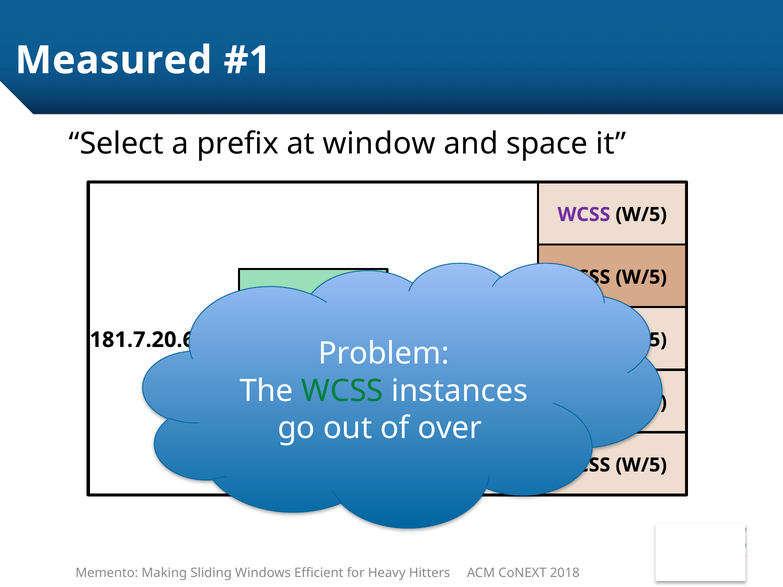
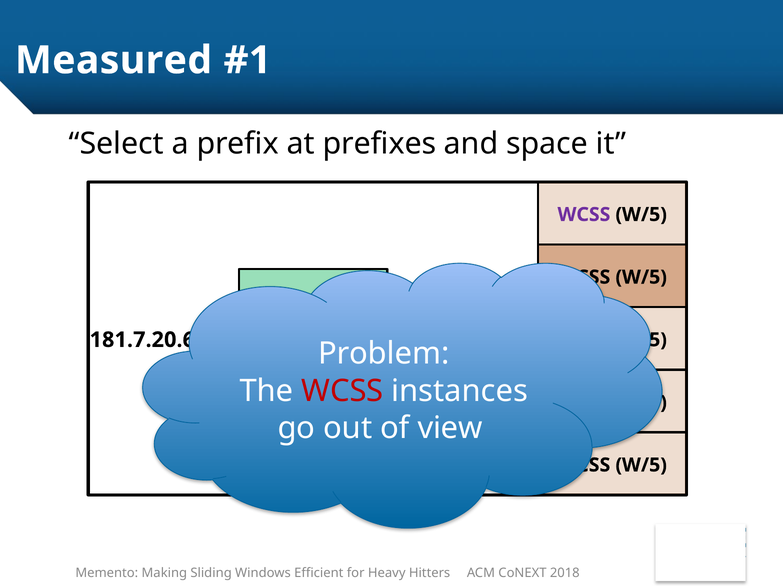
window: window -> prefixes (379, 144)
WCSS colour: green -> red (342, 391)
over: over -> view (450, 428)
